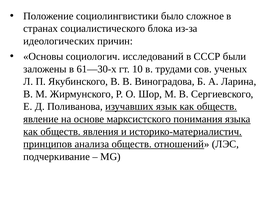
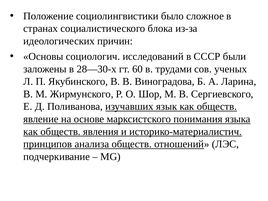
61—30-х: 61—30-х -> 28—30-х (97, 69)
10: 10 -> 60 (138, 69)
